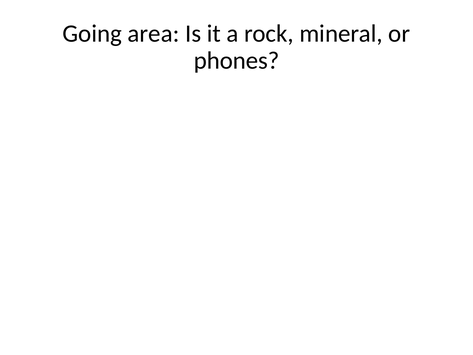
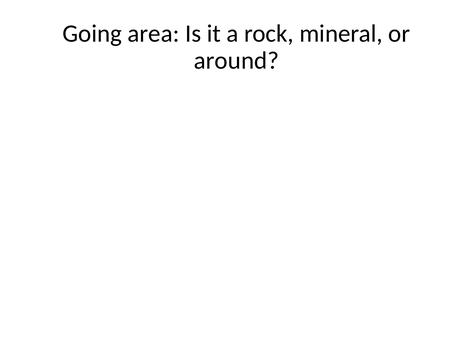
phones: phones -> around (236, 60)
